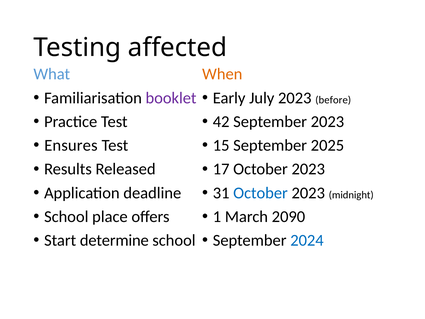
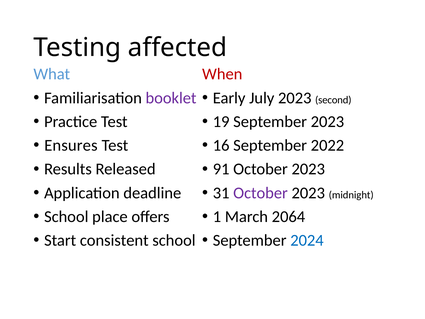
When colour: orange -> red (222, 74)
before: before -> second (333, 100)
42: 42 -> 19 (221, 122)
15: 15 -> 16 (221, 145)
2025: 2025 -> 2022 (327, 145)
17: 17 -> 91 (221, 169)
October colour: blue -> purple (260, 193)
2090: 2090 -> 2064 (288, 216)
determine: determine -> consistent (114, 240)
